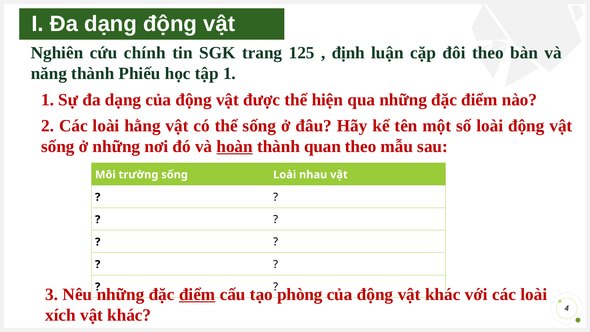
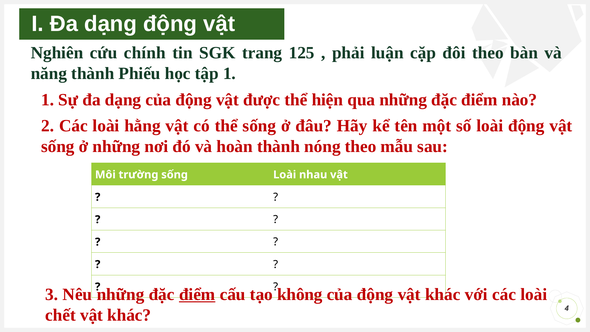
định: định -> phải (348, 53)
hoàn underline: present -> none (235, 147)
quan: quan -> nóng (322, 147)
phòng: phòng -> không (300, 294)
xích: xích -> chết (61, 315)
